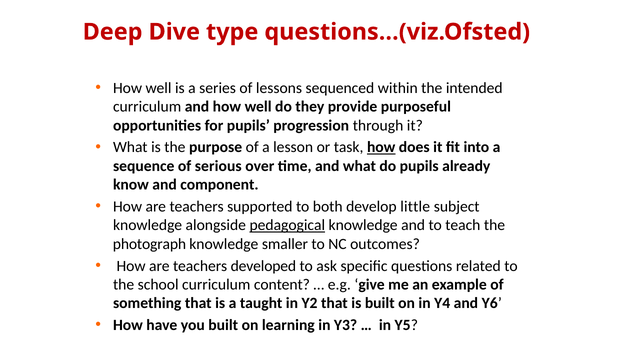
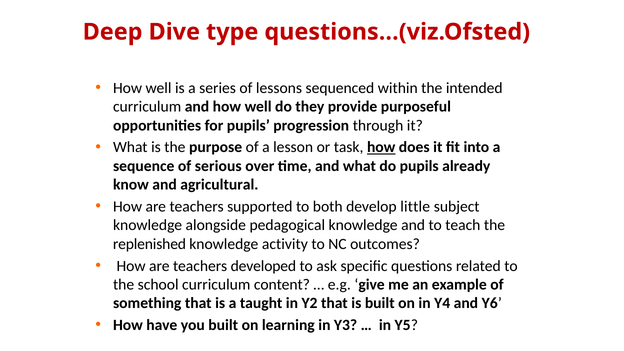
component: component -> agricultural (219, 185)
pedagogical underline: present -> none (287, 225)
photograph: photograph -> replenished (149, 244)
smaller: smaller -> activity (285, 244)
